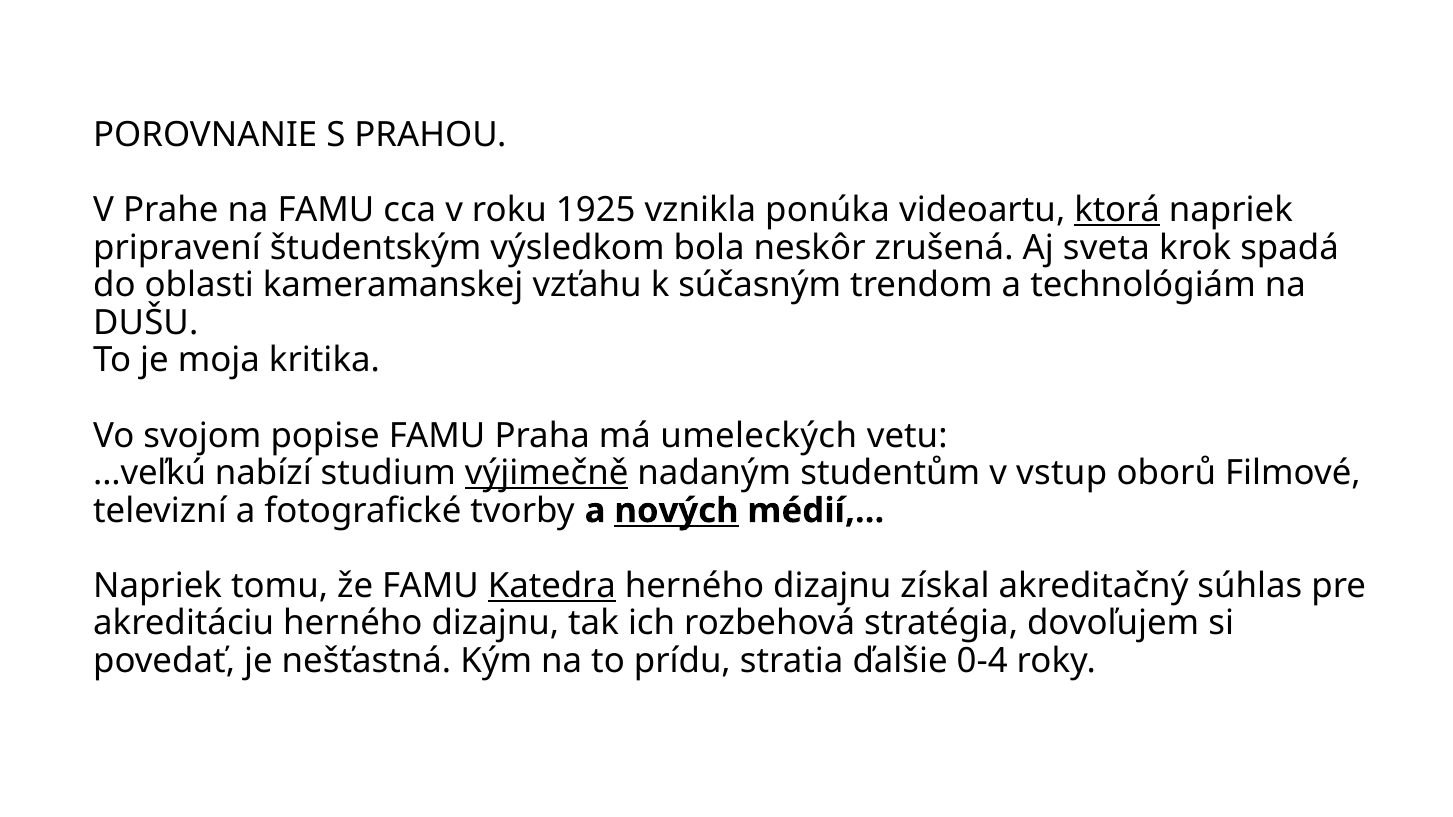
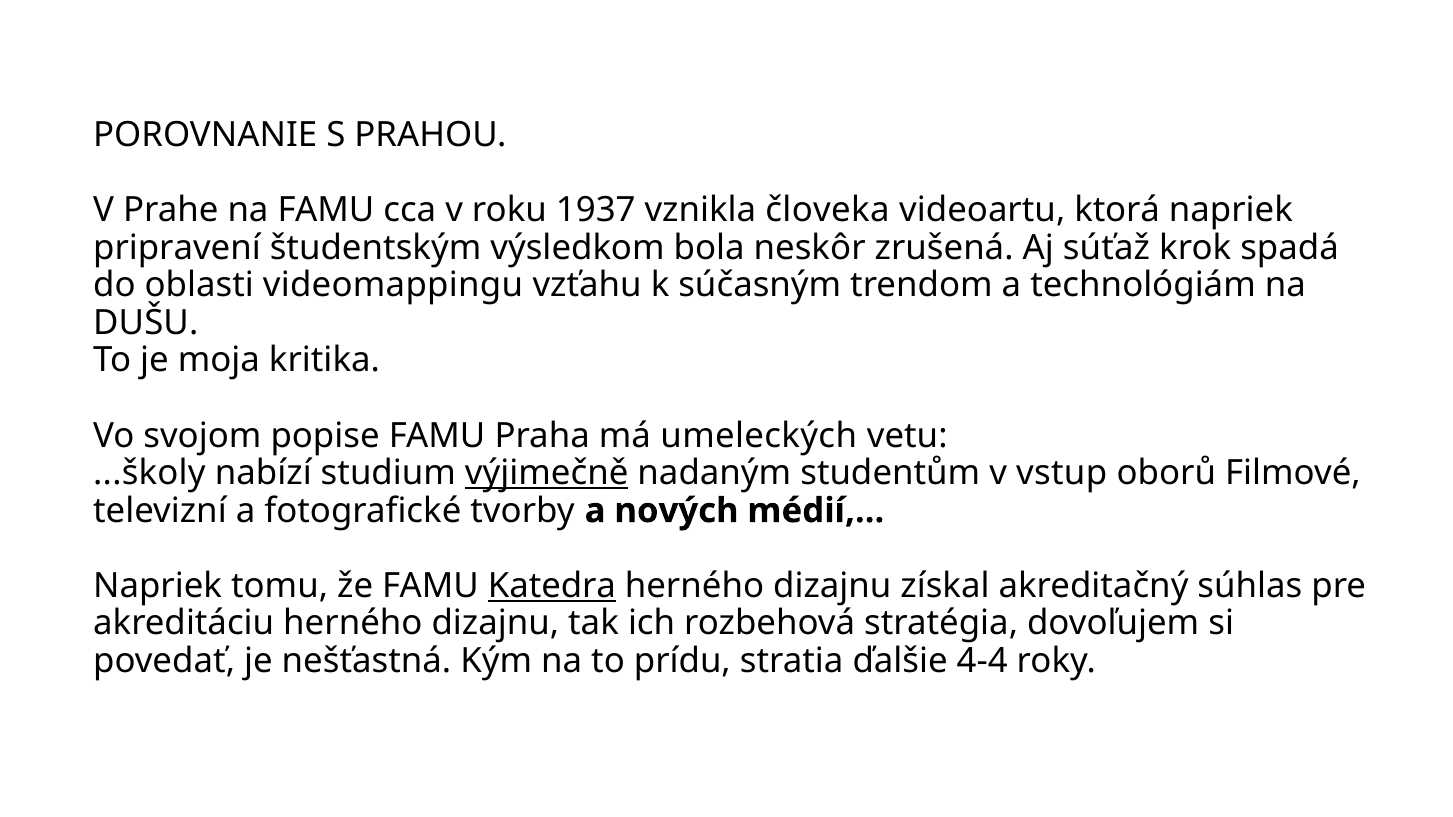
1925: 1925 -> 1937 (596, 210)
ponúka: ponúka -> človeka (827, 210)
ktorá underline: present -> none (1117, 210)
sveta: sveta -> súťaž (1106, 248)
kameramanskej: kameramanskej -> videomappingu (393, 285)
...veľkú: ...veľkú -> ...školy (149, 473)
nových underline: present -> none (676, 511)
0-4: 0-4 -> 4-4 (982, 661)
